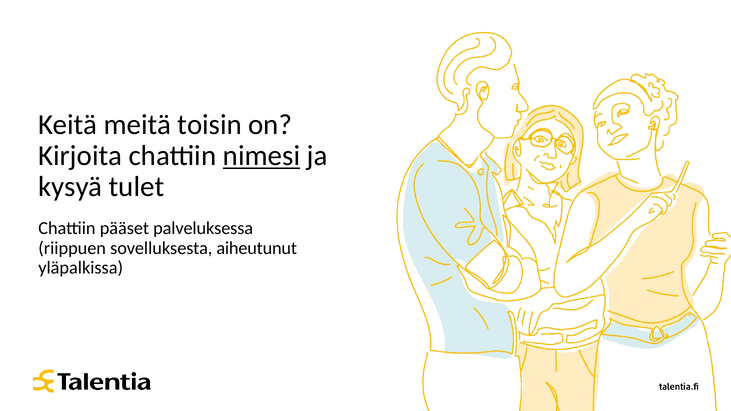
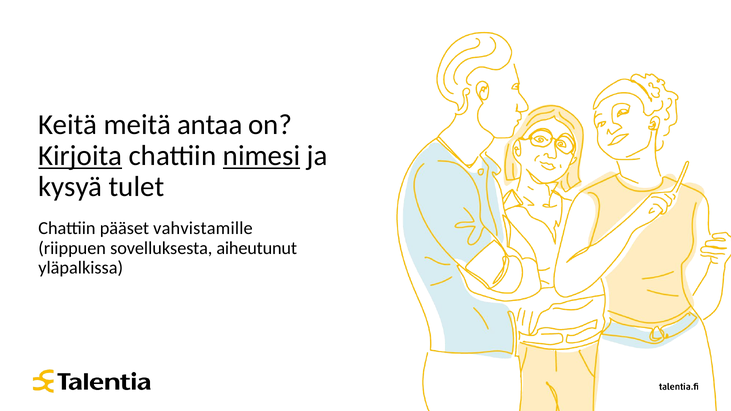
toisin: toisin -> antaa (210, 125)
Kirjoita underline: none -> present (80, 156)
palveluksessa: palveluksessa -> vahvistamille (203, 228)
